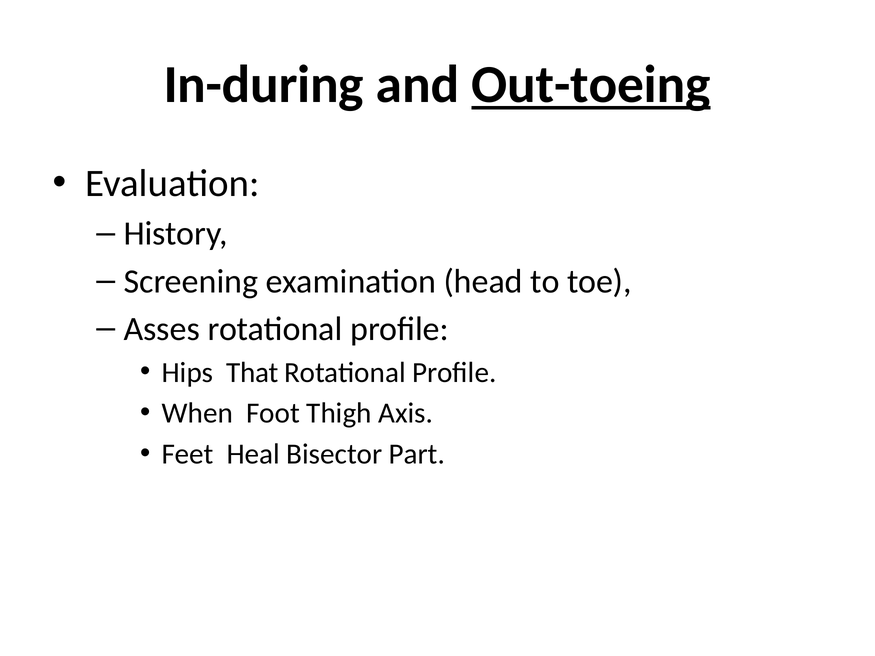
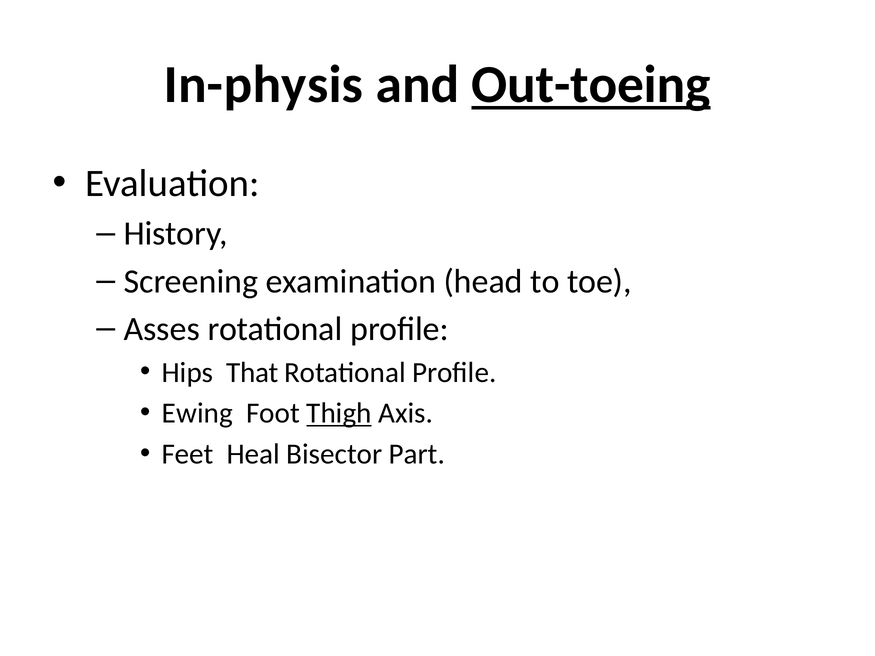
In-during: In-during -> In-physis (263, 85)
When: When -> Ewing (197, 413)
Thigh underline: none -> present (339, 413)
